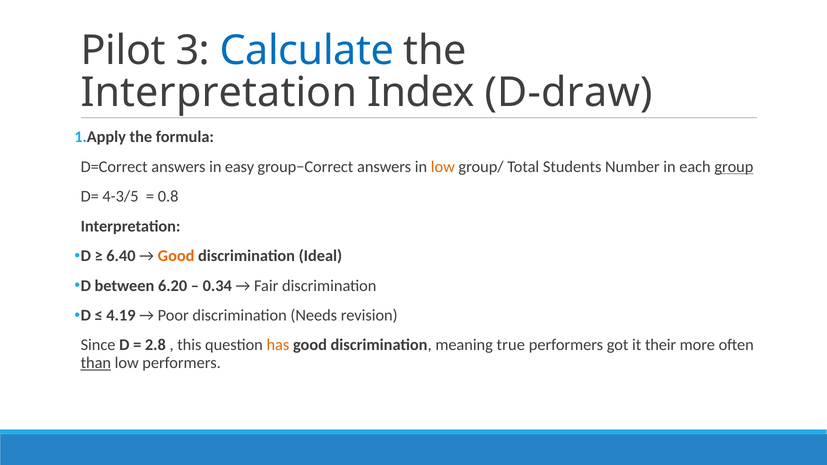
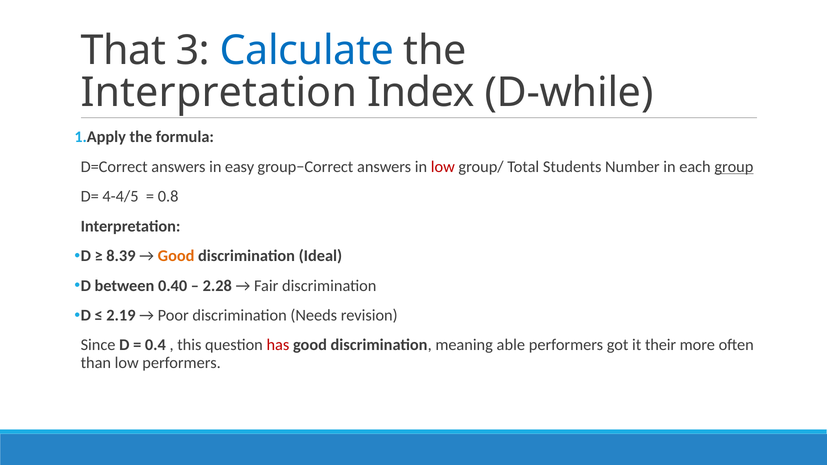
Pilot: Pilot -> That (123, 50)
D-draw: D-draw -> D-while (569, 93)
low colour: orange -> red (443, 167)
4-3/5: 4-3/5 -> 4-4/5 (120, 197)
6.40: 6.40 -> 8.39 (121, 256)
6.20: 6.20 -> 0.40 (173, 286)
0.34: 0.34 -> 2.28 (217, 286)
4.19: 4.19 -> 2.19 (121, 315)
2.8: 2.8 -> 0.4 (155, 345)
has colour: orange -> red (278, 345)
true: true -> able (511, 345)
than underline: present -> none (96, 363)
